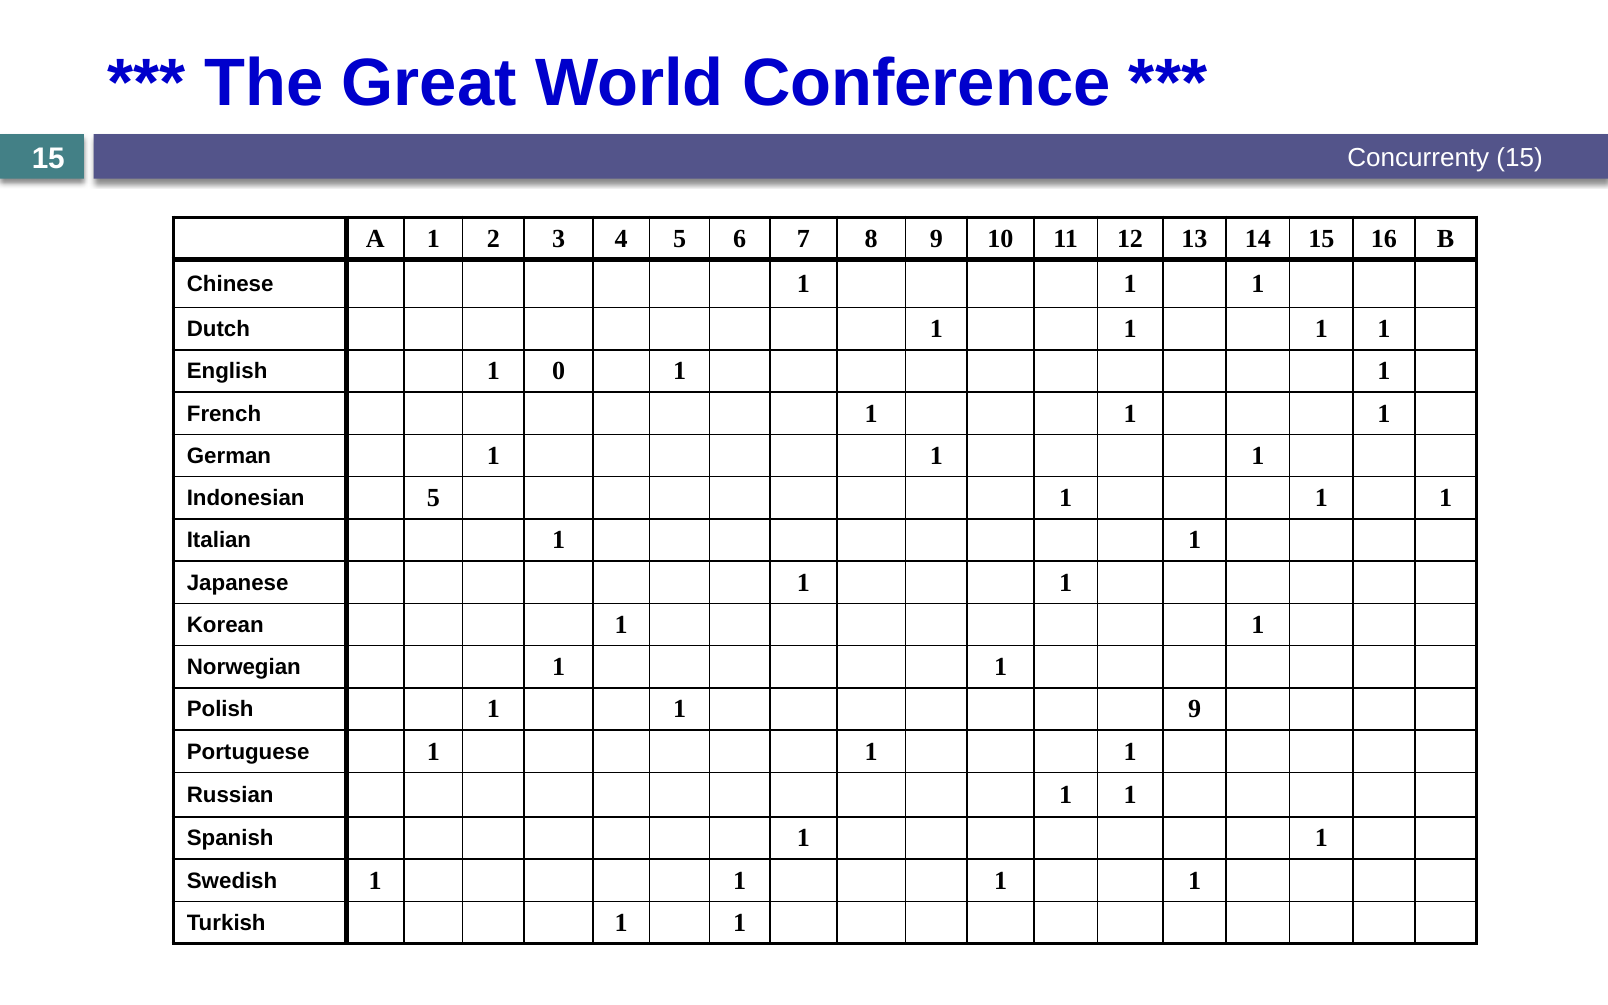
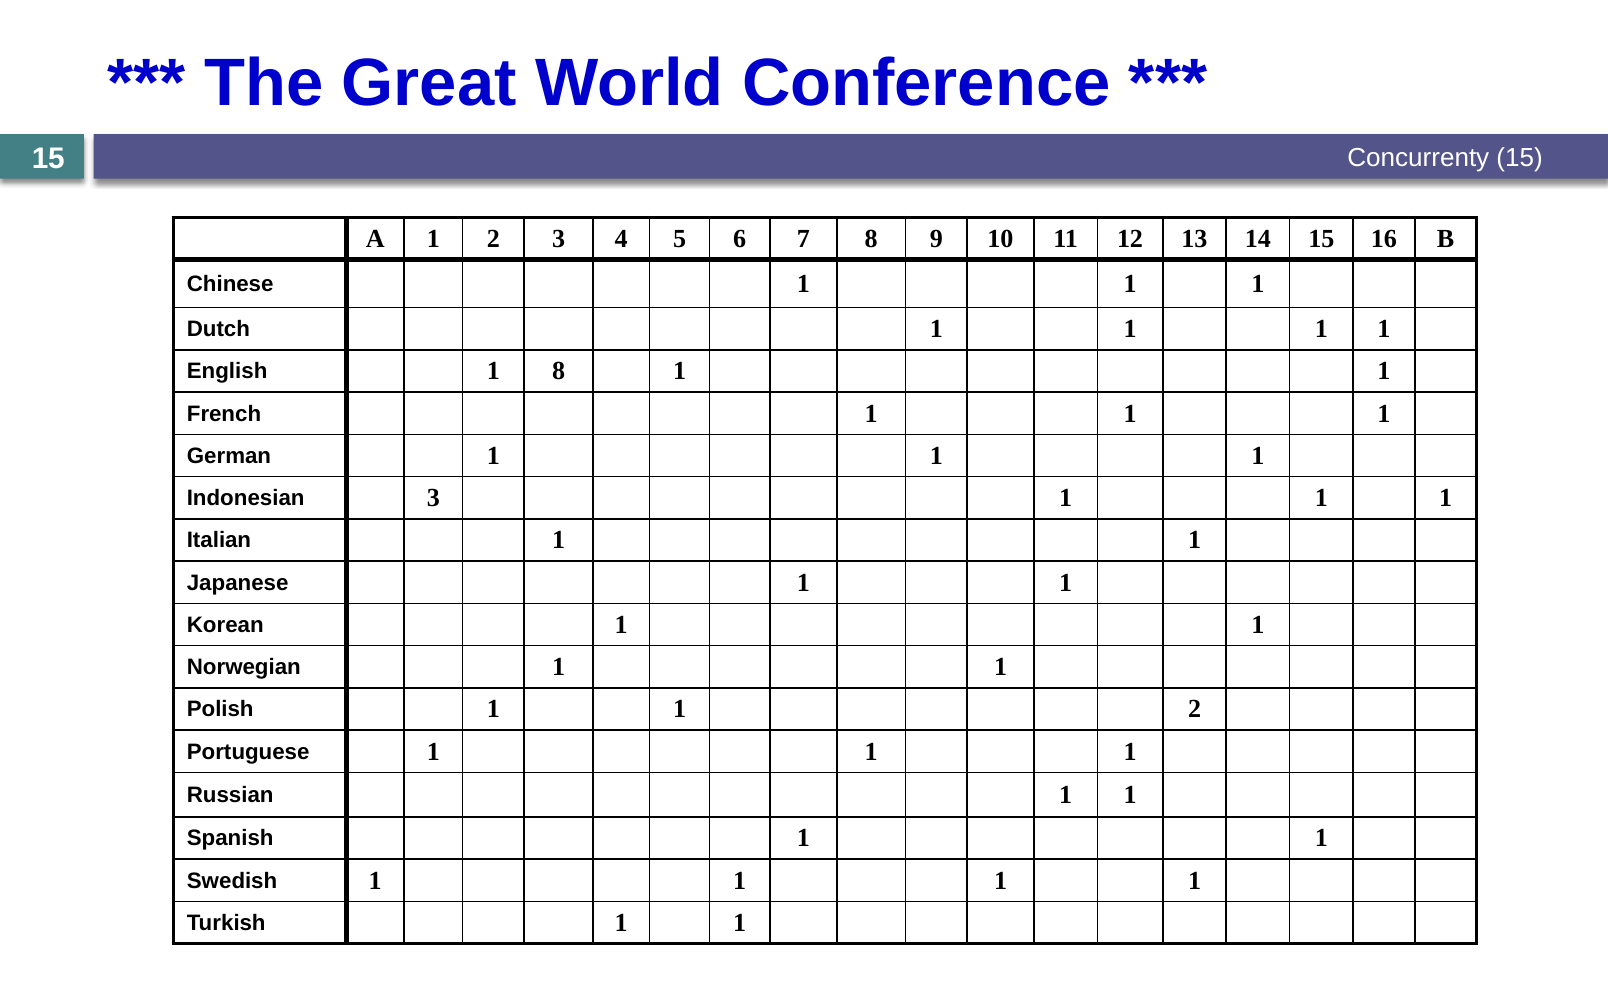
1 0: 0 -> 8 (559, 371)
Indonesian 5: 5 -> 3 (433, 498)
1 1 9: 9 -> 2 (1195, 709)
